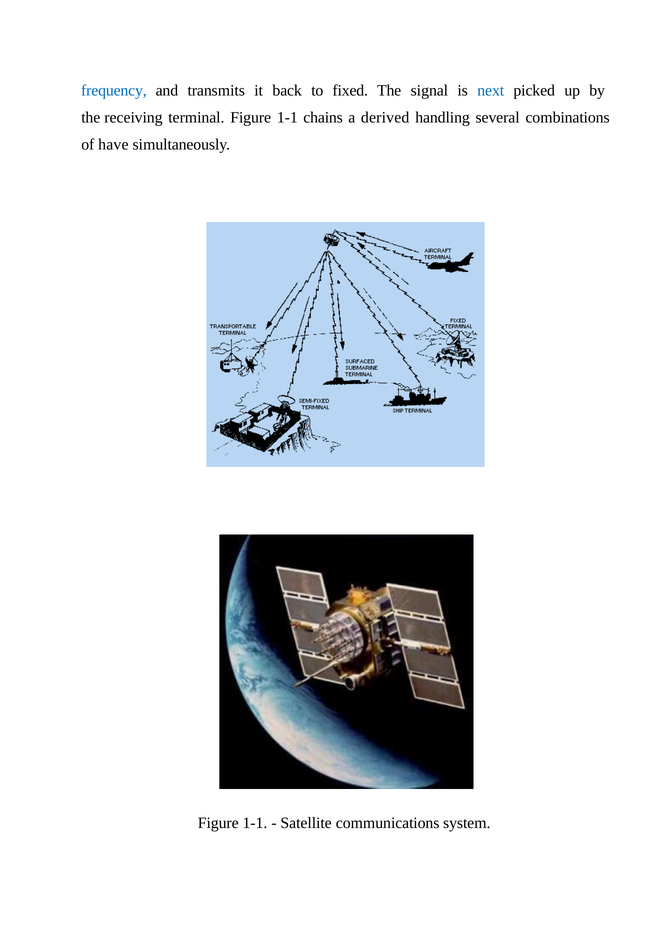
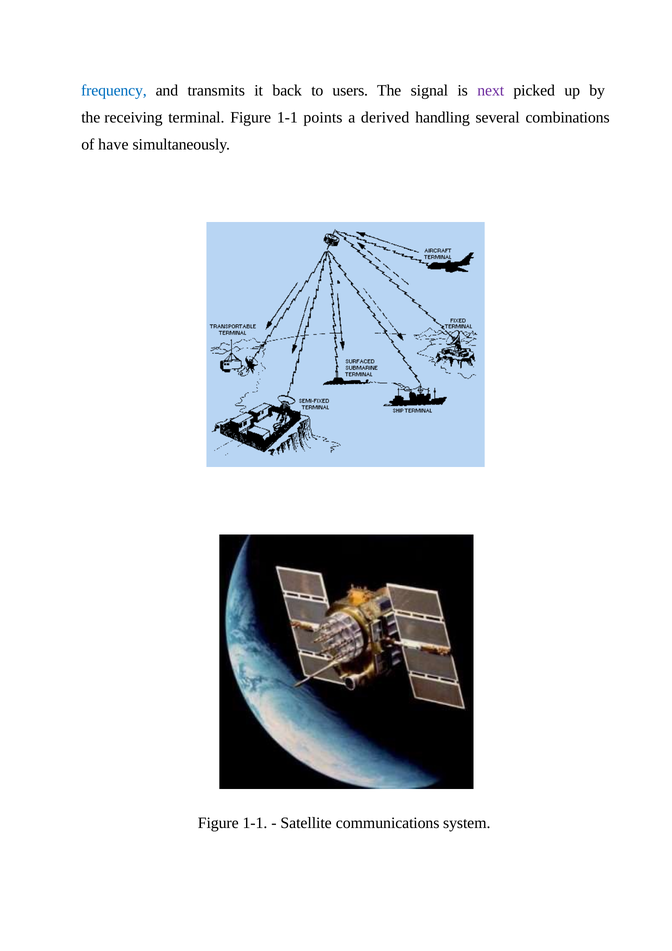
fixed: fixed -> users (350, 91)
next colour: blue -> purple (491, 91)
chains: chains -> points (323, 118)
